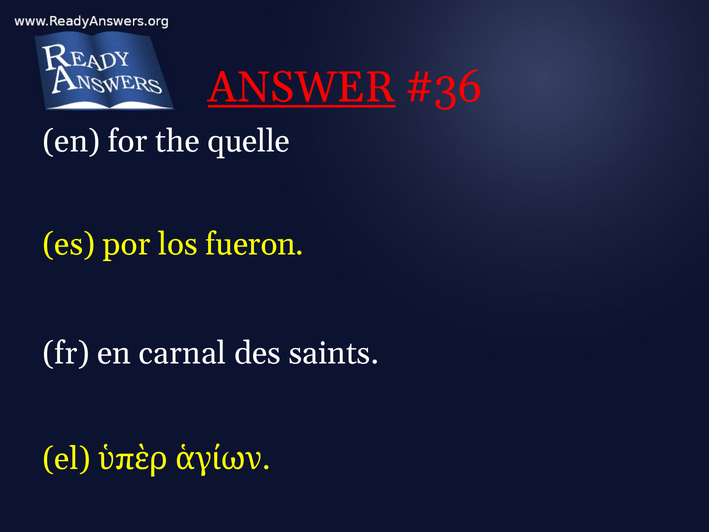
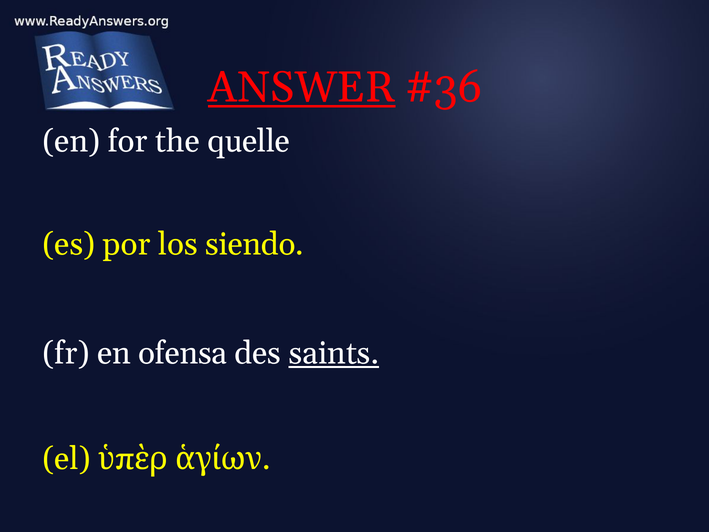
fueron: fueron -> siendo (255, 244)
carnal: carnal -> ofensa (183, 353)
saints underline: none -> present (334, 353)
